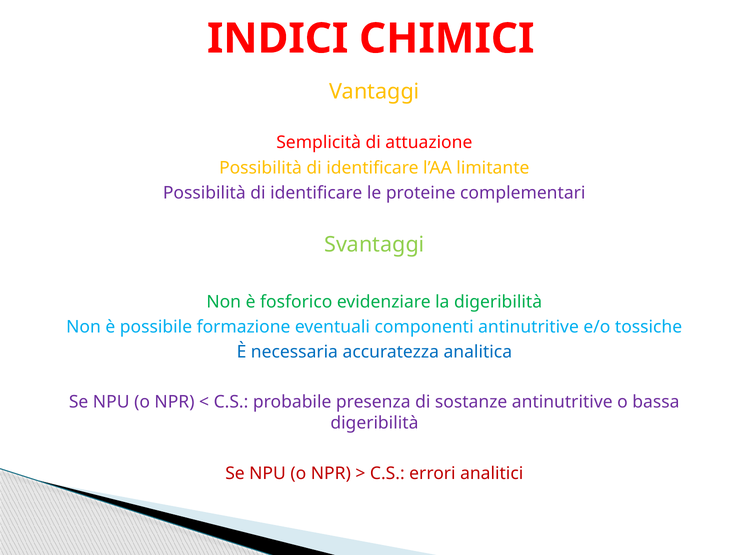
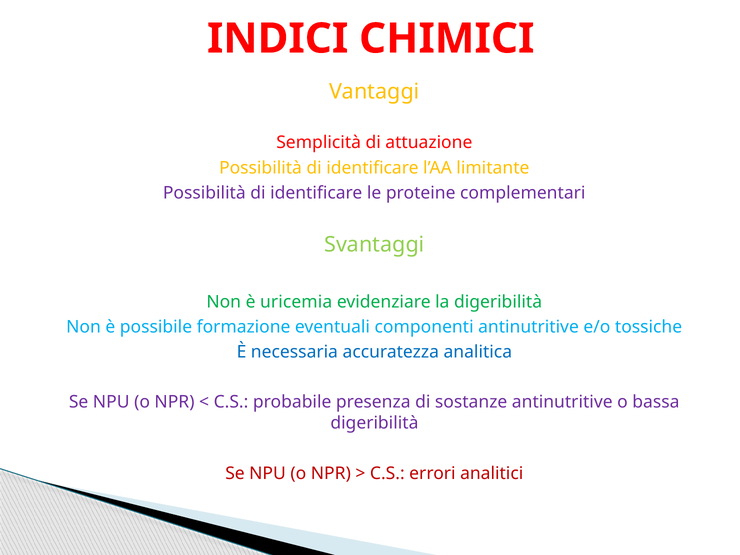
fosforico: fosforico -> uricemia (296, 302)
